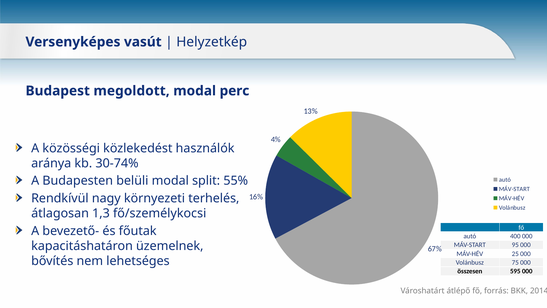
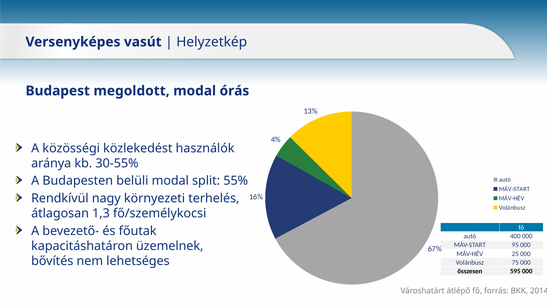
perc: perc -> órás (234, 91)
30-74%: 30-74% -> 30-55% (117, 163)
